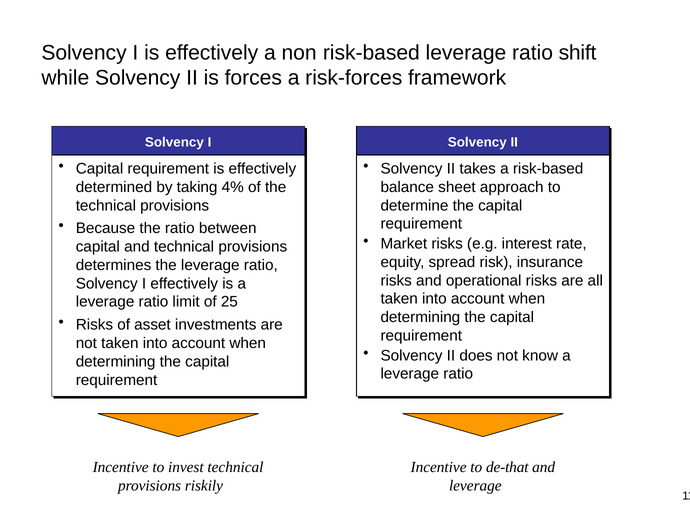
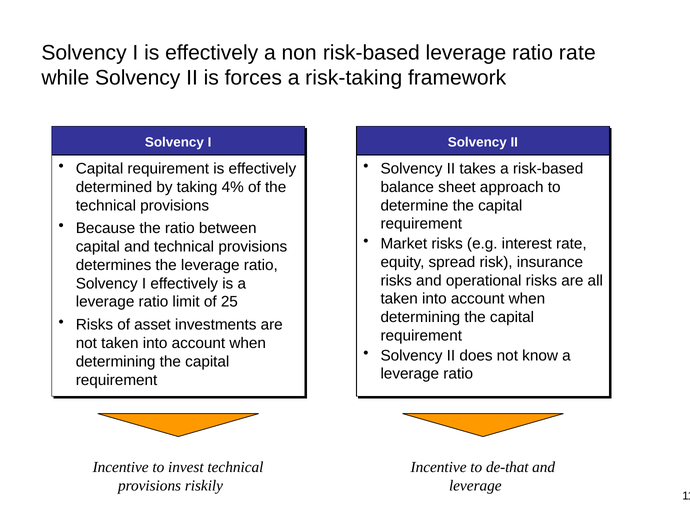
ratio shift: shift -> rate (577, 53)
risk-forces: risk-forces -> risk-taking (354, 78)
